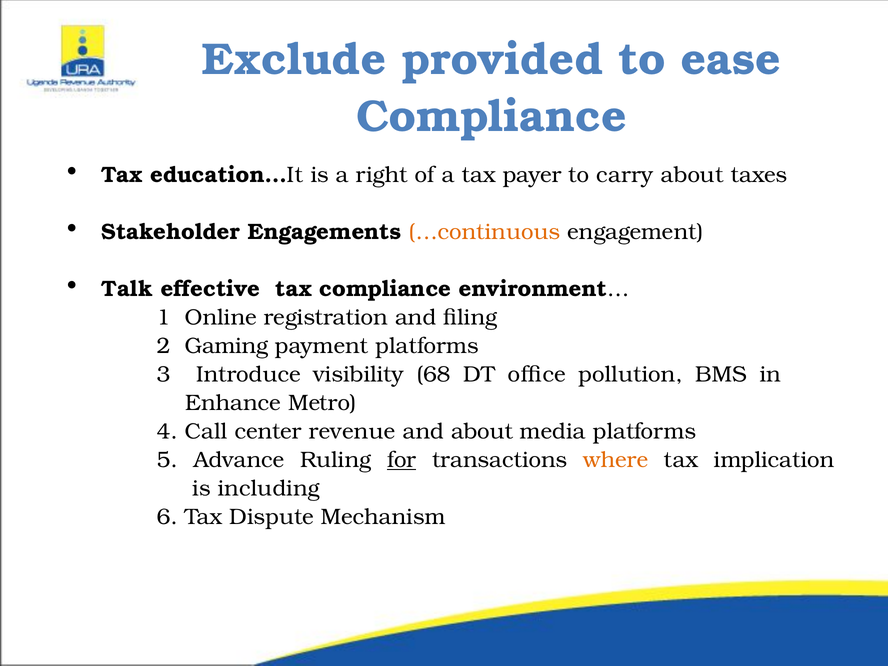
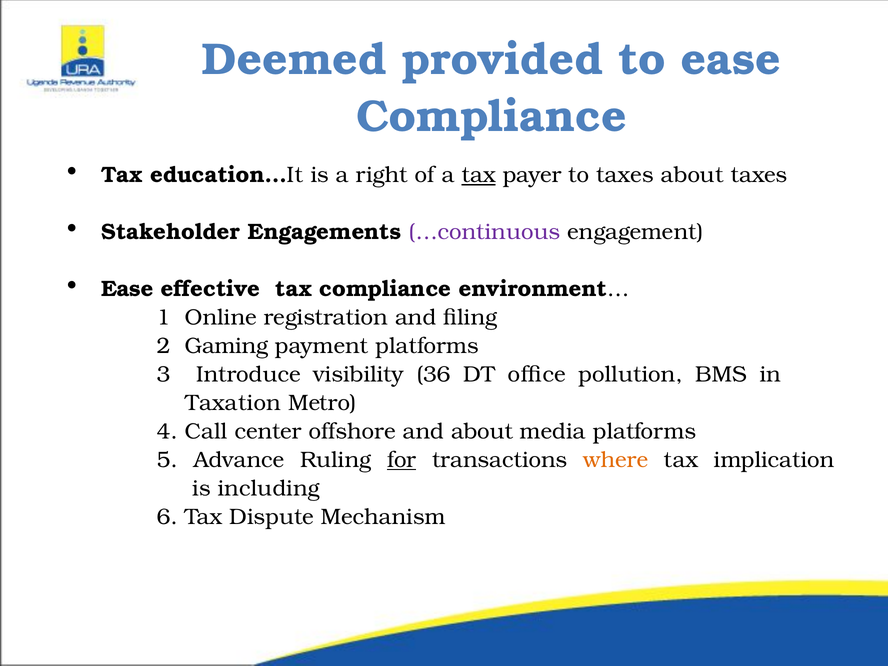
Exclude: Exclude -> Deemed (294, 60)
tax underline: none -> present (479, 175)
to carry: carry -> taxes (625, 175)
…continuous colour: orange -> purple (485, 232)
Talk: Talk -> Ease (127, 289)
68: 68 -> 36 (434, 375)
Enhance: Enhance -> Taxation (233, 403)
revenue: revenue -> offshore (352, 432)
